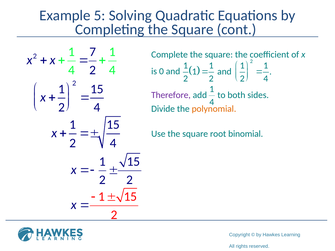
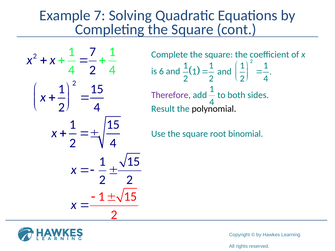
Example 5: 5 -> 7 (100, 16)
0: 0 -> 6 (161, 71)
Divide: Divide -> Result (163, 109)
polynomial colour: orange -> black (214, 109)
